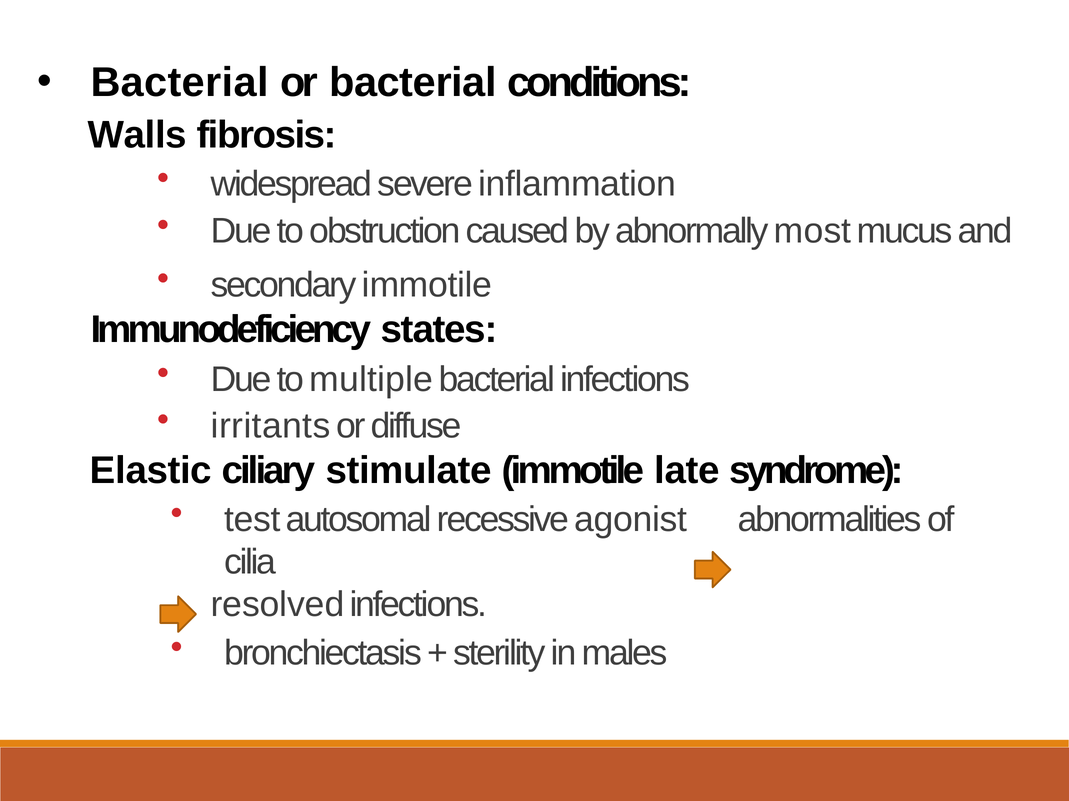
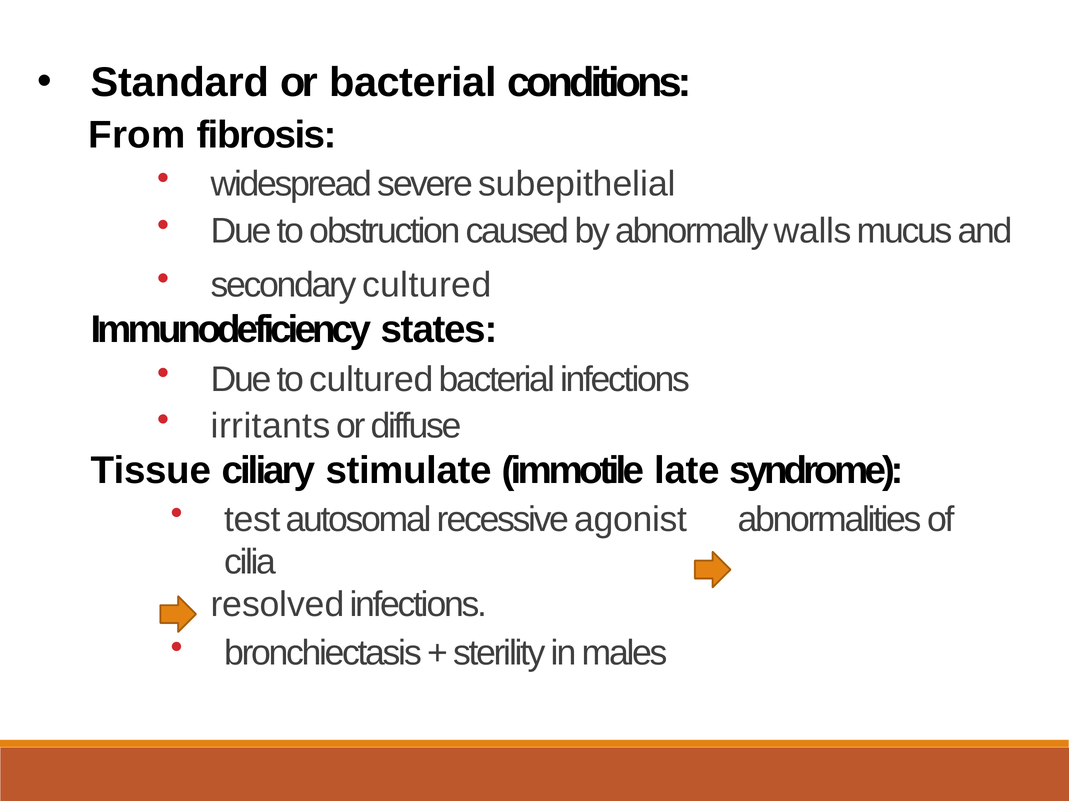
Bacterial: Bacterial -> Standard (180, 83)
Walls: Walls -> From (137, 135)
inflammation: inflammation -> subepithelial (577, 184)
most: most -> walls (813, 231)
secondary immotile: immotile -> cultured (427, 285)
to multiple: multiple -> cultured (372, 380)
Elastic: Elastic -> Tissue (151, 471)
